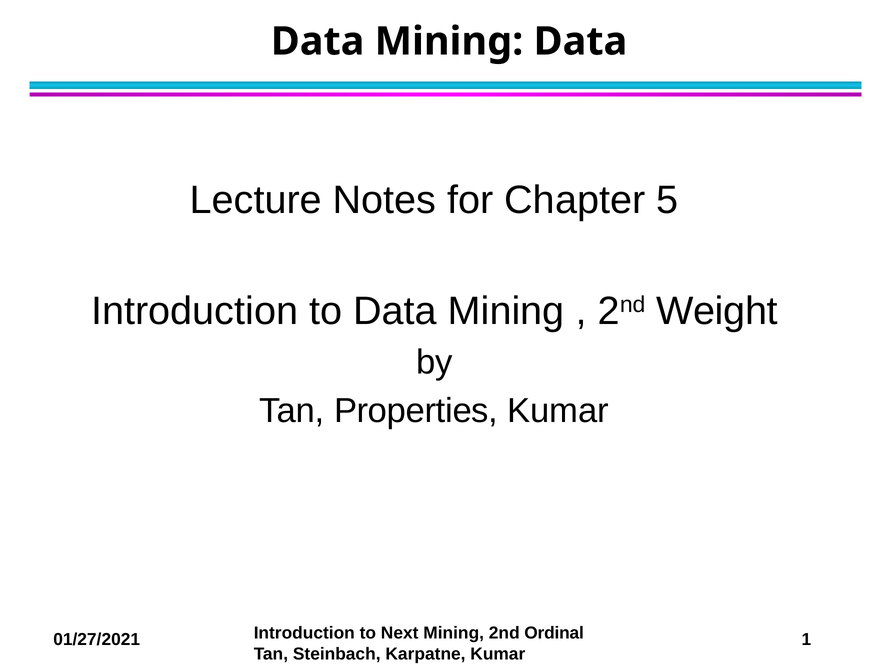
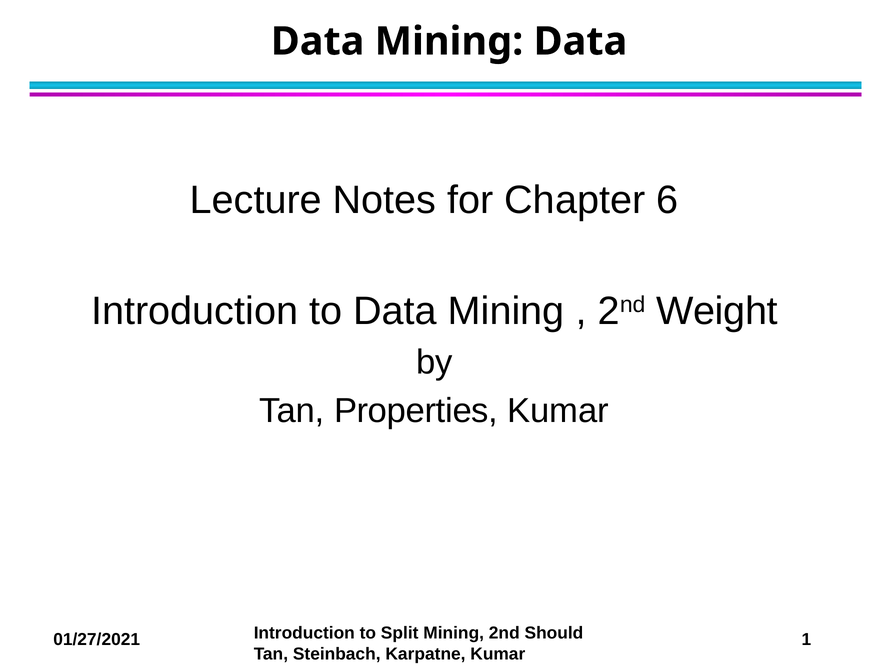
5: 5 -> 6 (667, 200)
Next: Next -> Split (400, 633)
Ordinal: Ordinal -> Should (554, 633)
